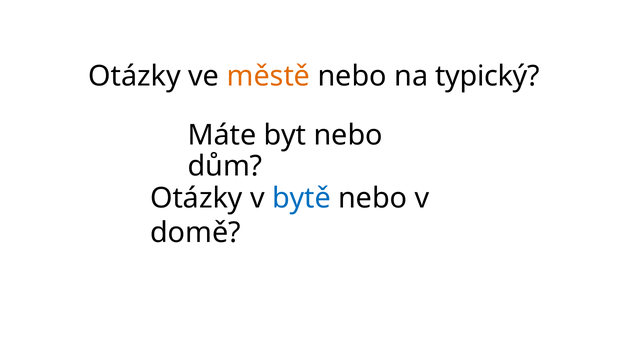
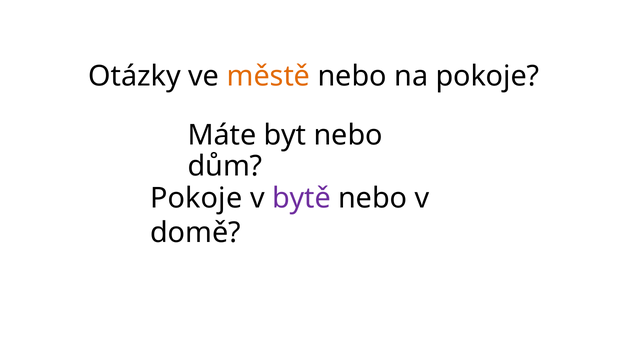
na typický: typický -> pokoje (487, 76)
Otázky: Otázky -> Pokoje (196, 198)
bytě colour: blue -> purple (301, 198)
